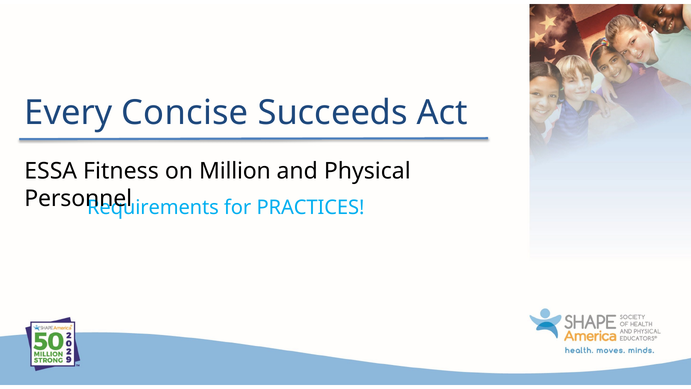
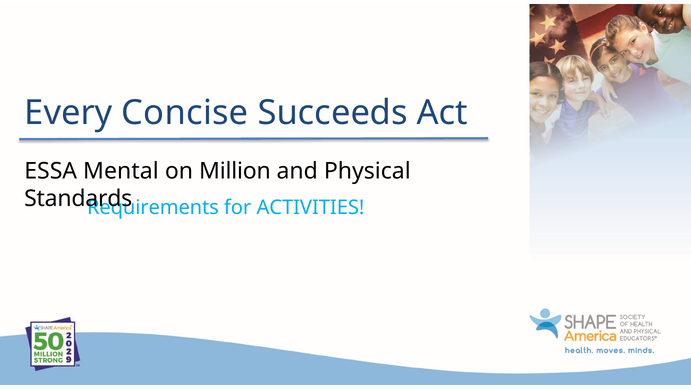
Fitness: Fitness -> Mental (121, 171)
Personnel: Personnel -> Standards (78, 198)
PRACTICES: PRACTICES -> ACTIVITIES (310, 207)
